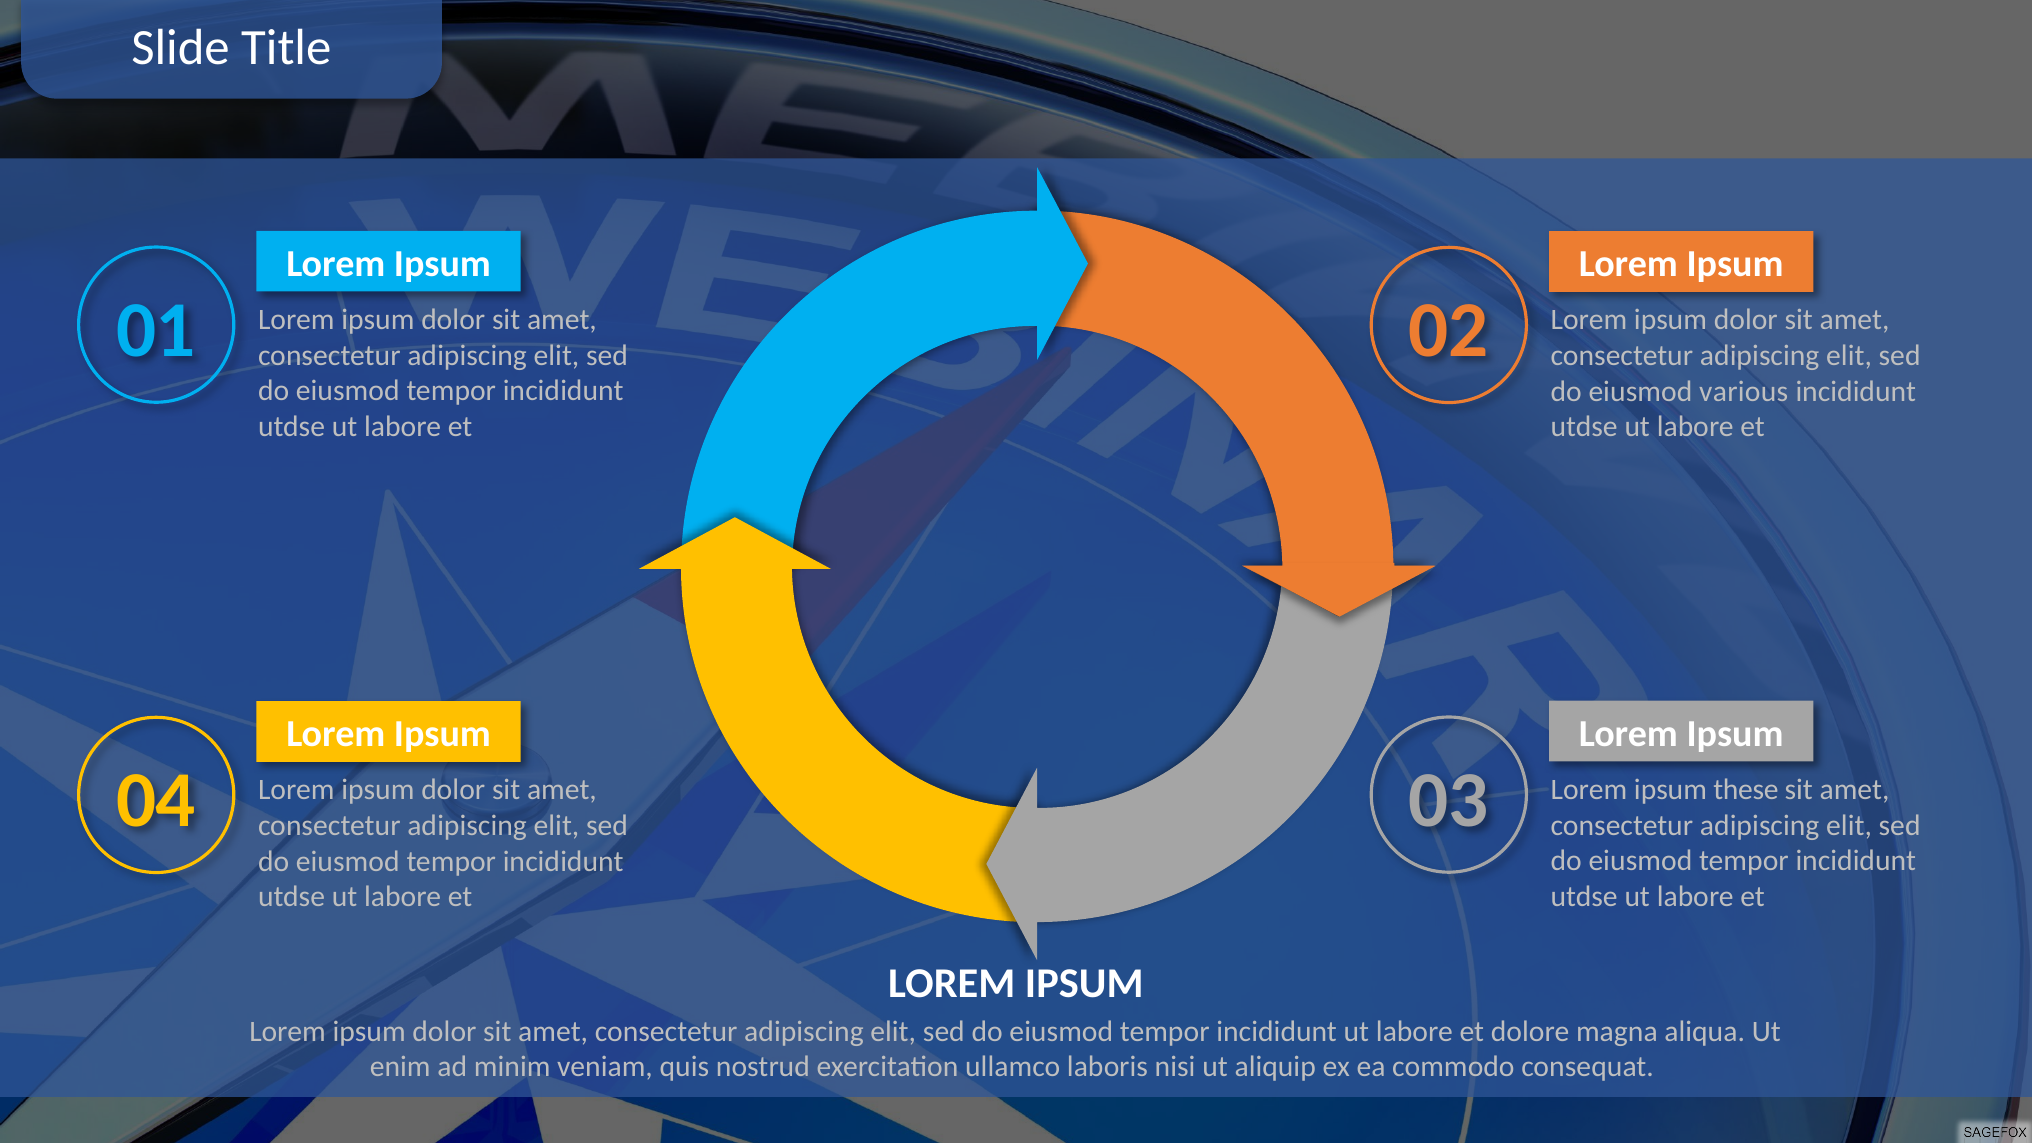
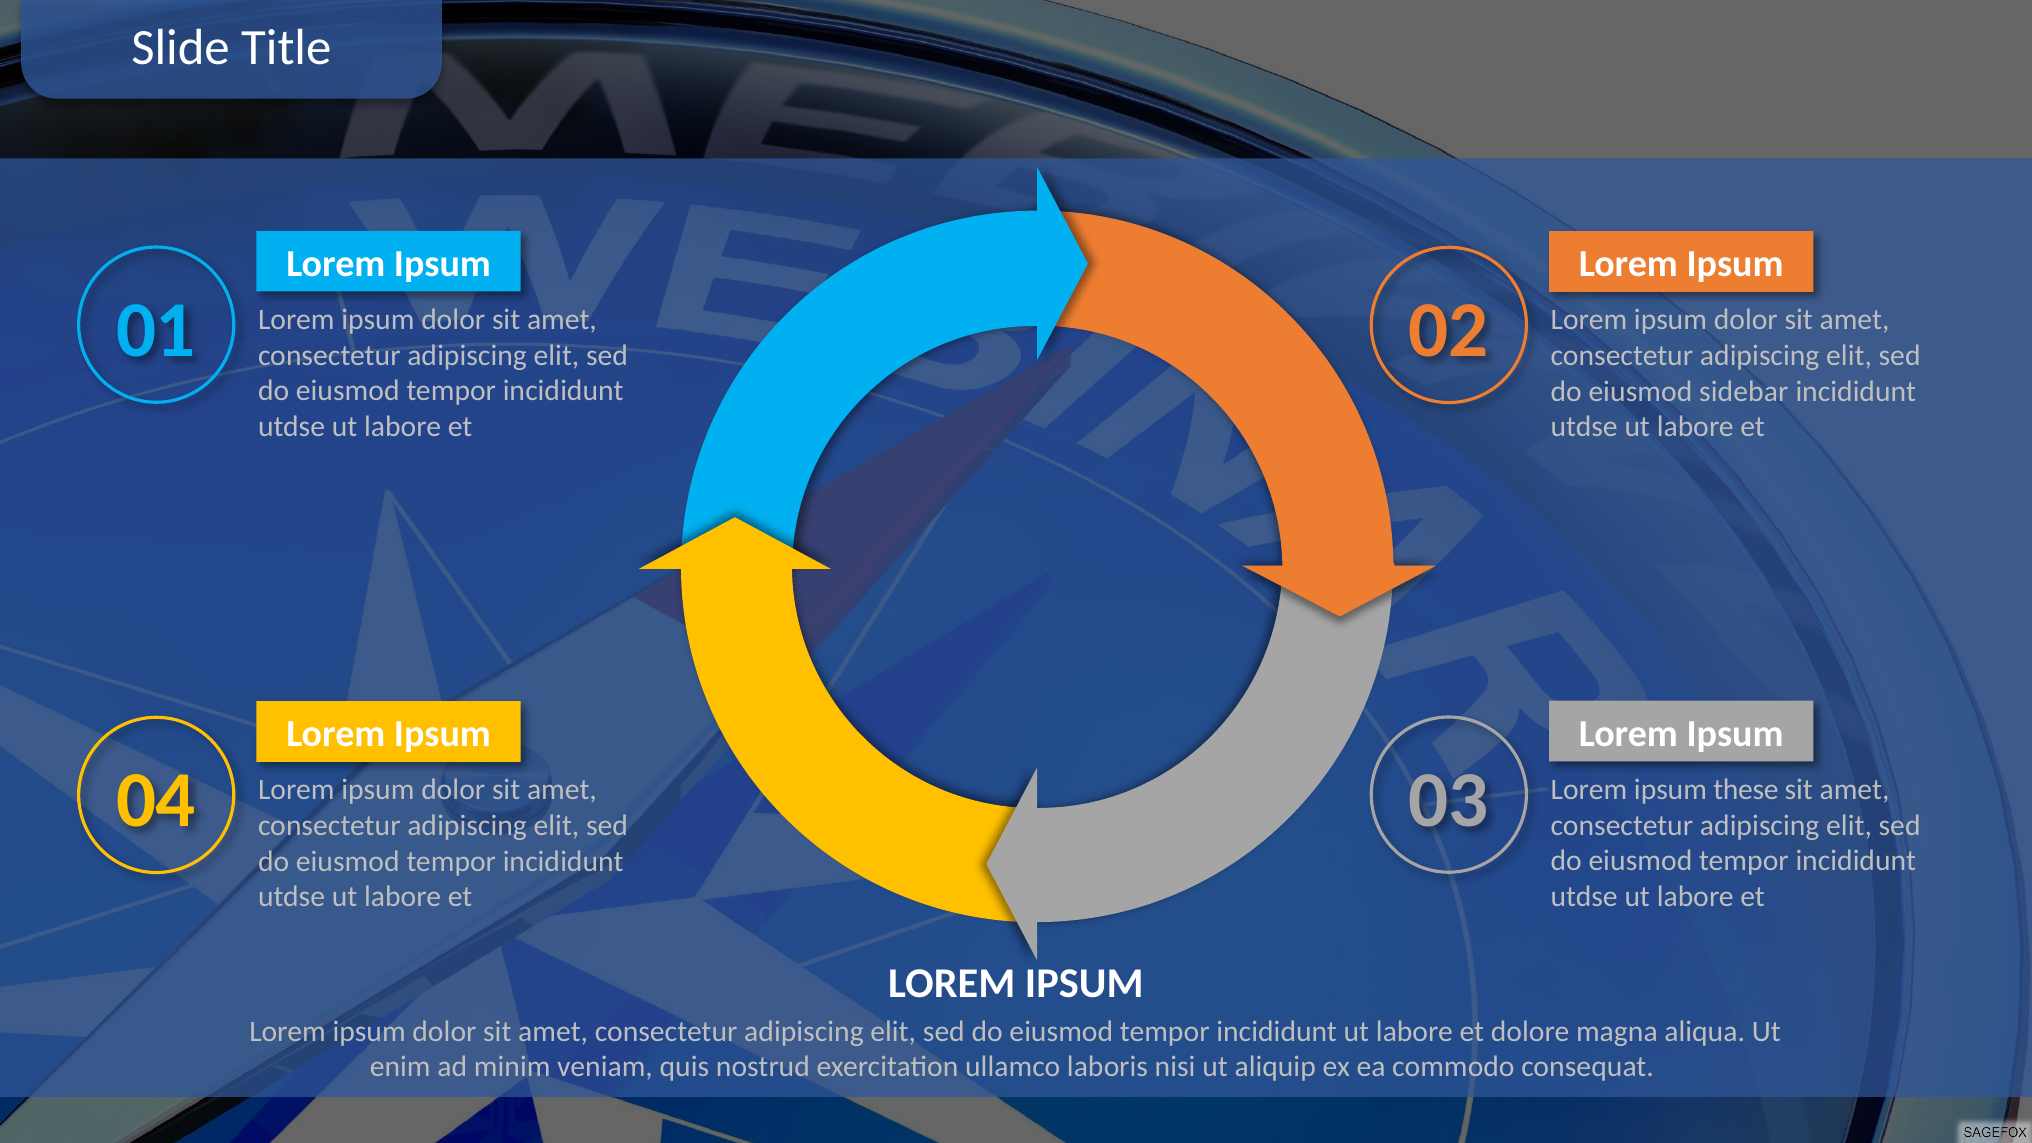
various: various -> sidebar (1744, 391)
